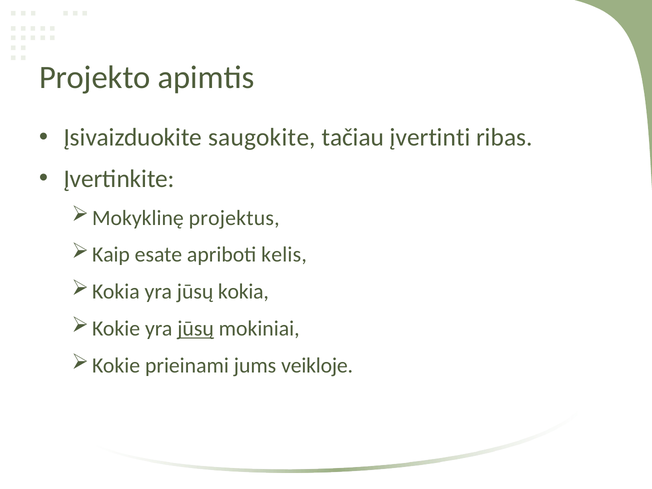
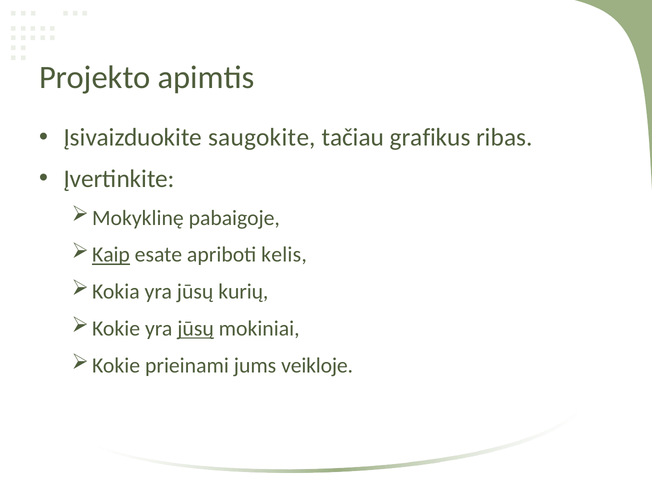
įvertinti: įvertinti -> grafikus (430, 138)
projektus: projektus -> pabaigoje (234, 218)
Kaip underline: none -> present (111, 255)
jūsų kokia: kokia -> kurių (243, 292)
